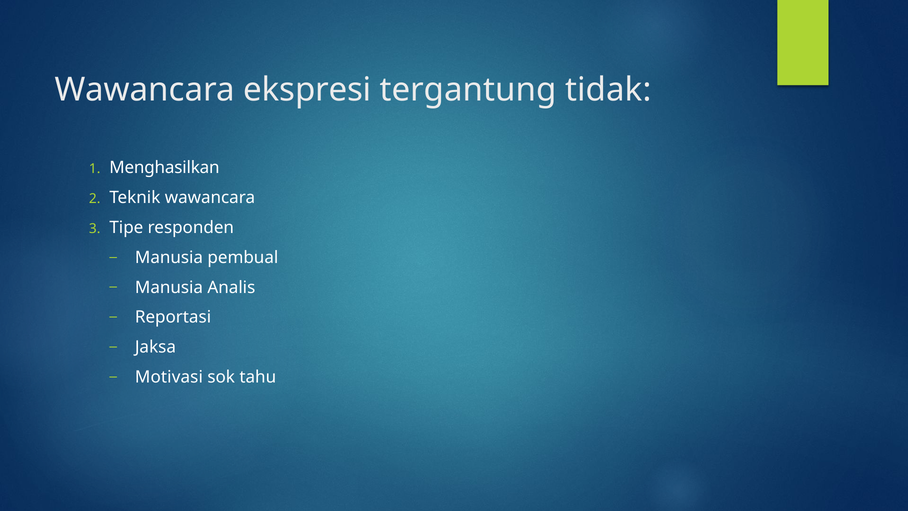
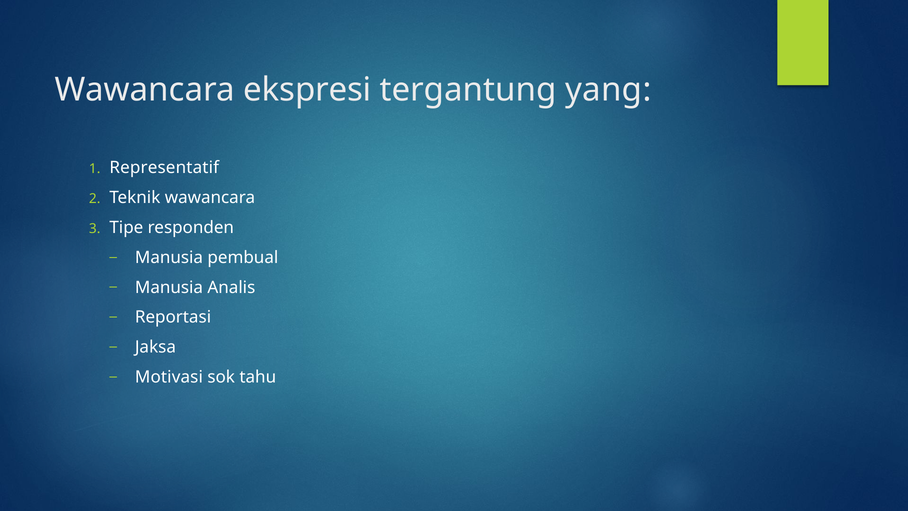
tidak: tidak -> yang (608, 90)
Menghasilkan: Menghasilkan -> Representatif (164, 168)
